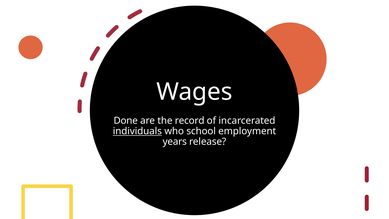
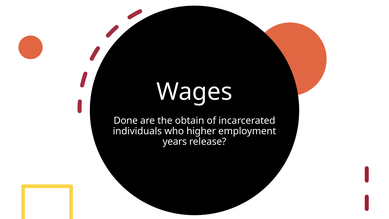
record: record -> obtain (190, 121)
individuals underline: present -> none (137, 131)
school: school -> higher (201, 131)
